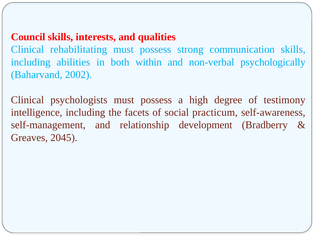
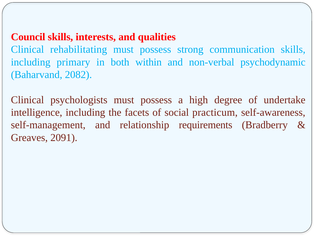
abilities: abilities -> primary (73, 62)
psychologically: psychologically -> psychodynamic (273, 62)
2002: 2002 -> 2082 (78, 74)
testimony: testimony -> undertake (285, 100)
development: development -> requirements (206, 125)
2045: 2045 -> 2091 (64, 137)
